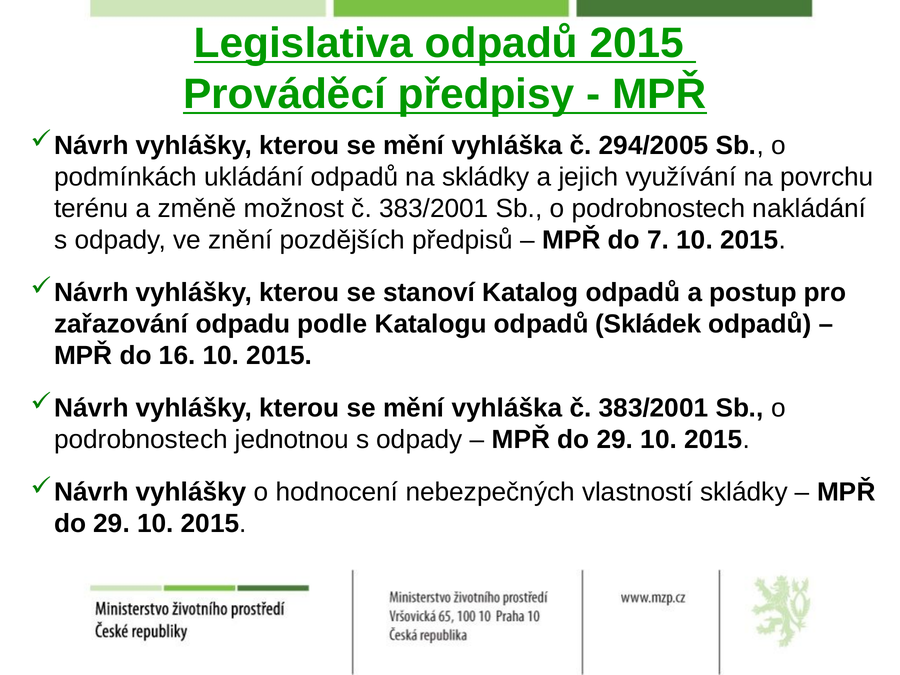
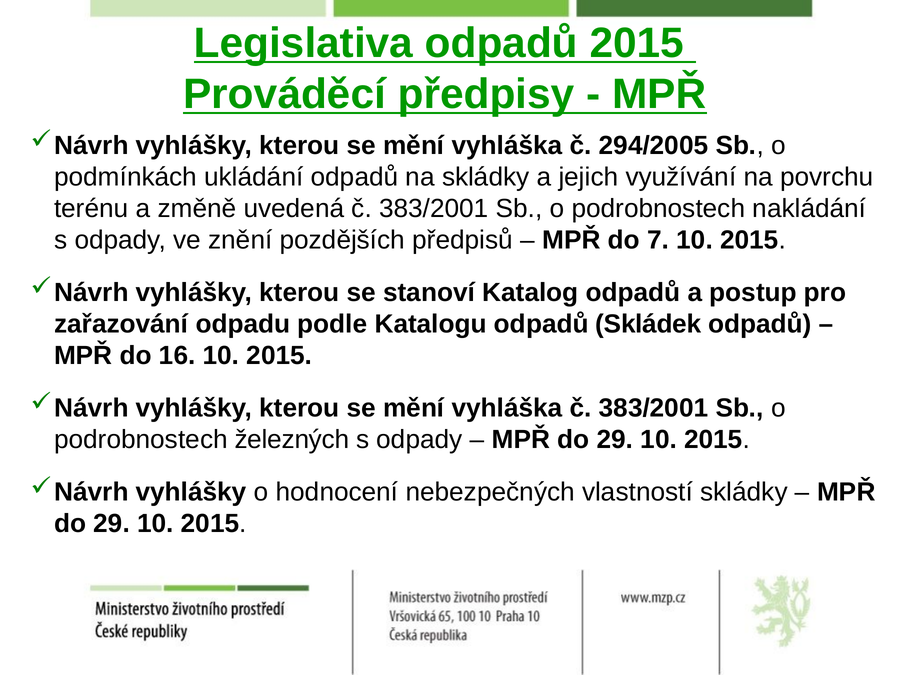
možnost: možnost -> uvedená (294, 208)
jednotnou: jednotnou -> železných (292, 440)
